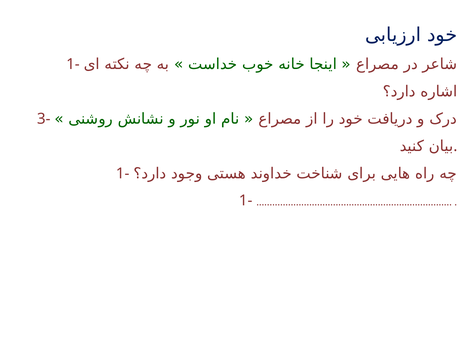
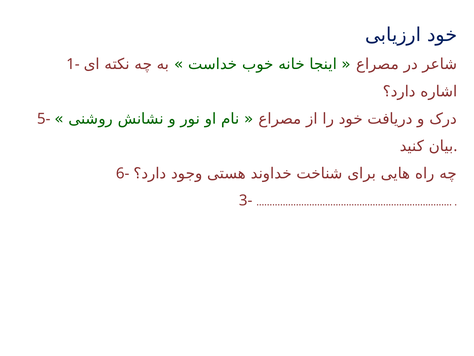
3-: 3- -> 5- (44, 119)
1-: 1- -> 6- (123, 173)
1-: 1- -> 3- (246, 200)
